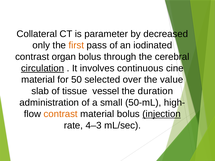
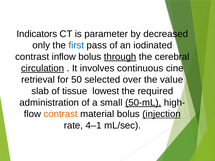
Collateral: Collateral -> Indicators (37, 34)
first colour: orange -> blue (76, 45)
organ: organ -> inflow (64, 57)
through underline: none -> present (120, 57)
material: material -> retrieval (38, 80)
vessel: vessel -> lowest (106, 91)
duration: duration -> required (155, 91)
50-mL underline: none -> present (143, 103)
4–3: 4–3 -> 4–1 (94, 126)
